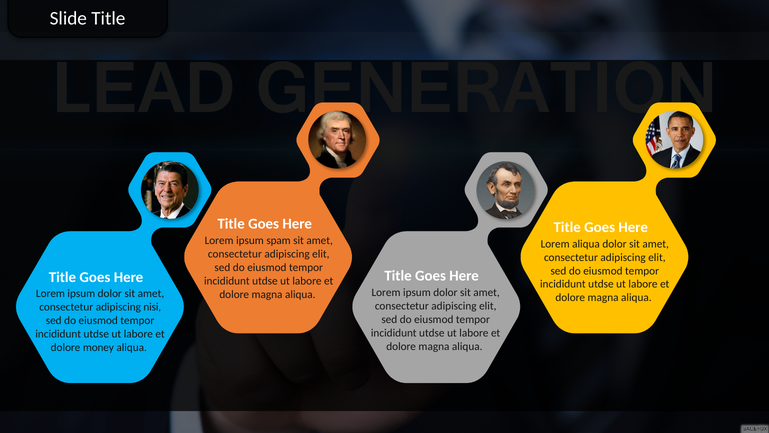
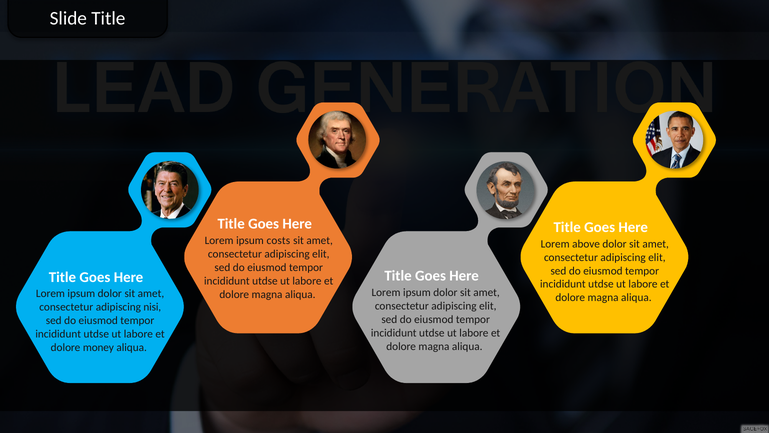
spam: spam -> costs (278, 240)
Lorem aliqua: aliqua -> above (586, 244)
